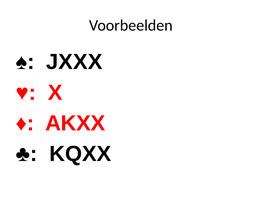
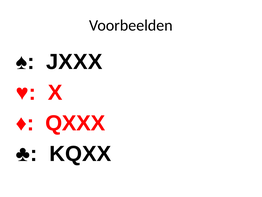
AKXX: AKXX -> QXXX (75, 123)
